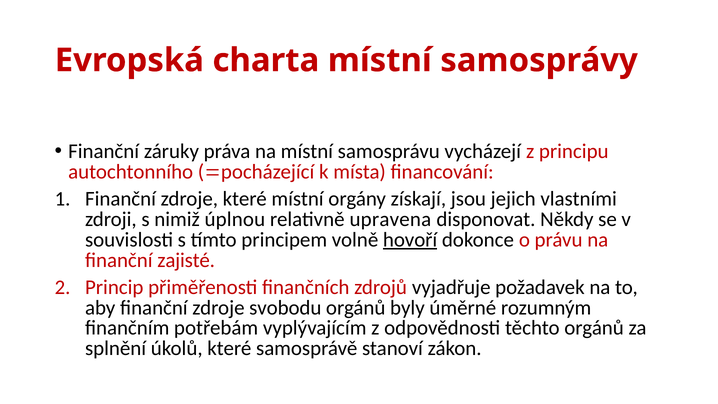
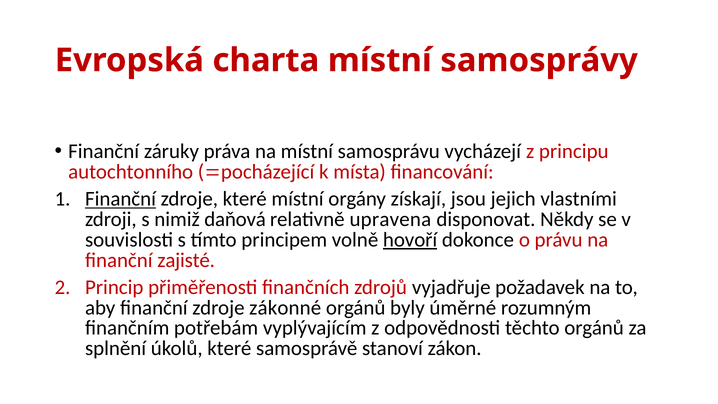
Finanční underline: none -> present (120, 199)
úplnou: úplnou -> daňová (235, 219)
svobodu: svobodu -> zákonné (285, 308)
